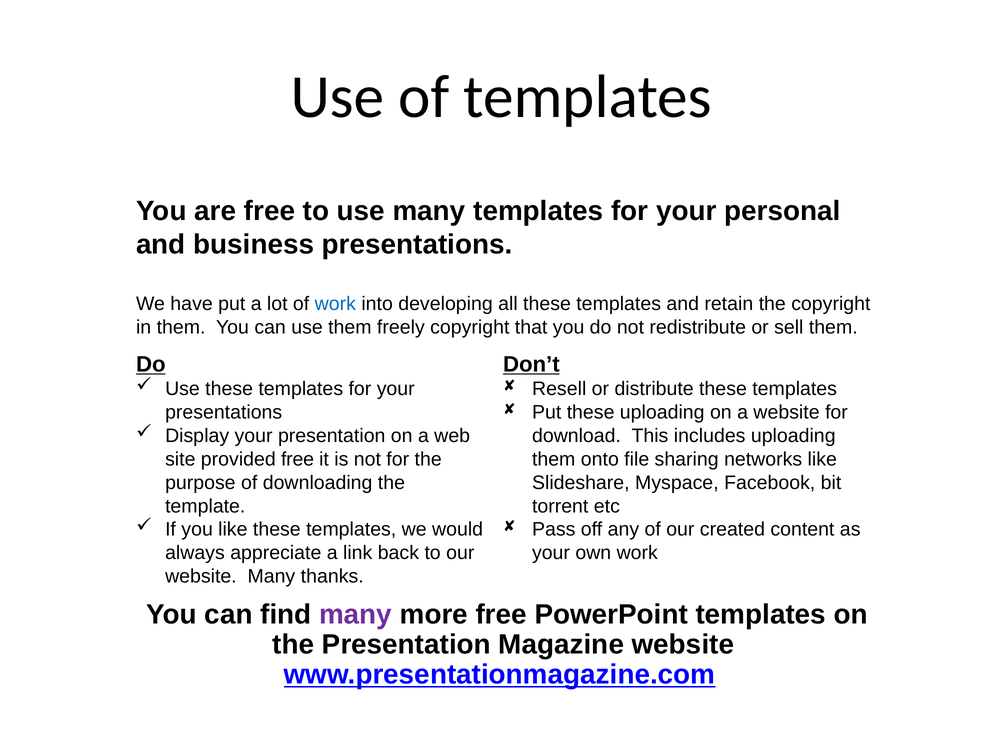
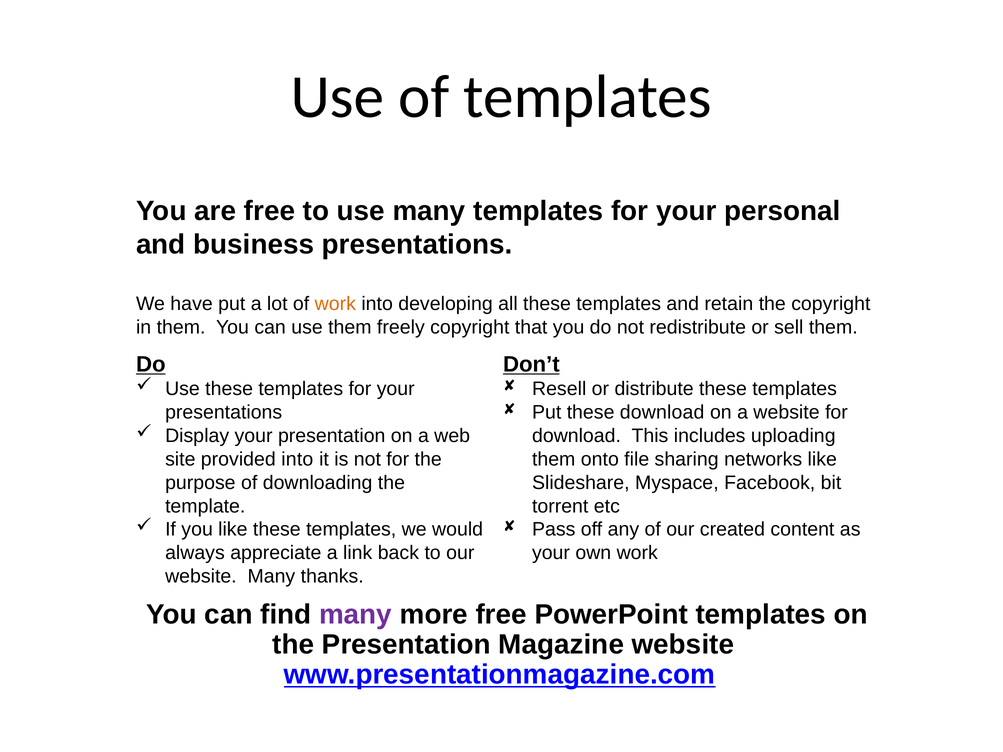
work colour: blue -> orange (335, 304)
these uploading: uploading -> download (662, 413)
provided free: free -> into (297, 459)
